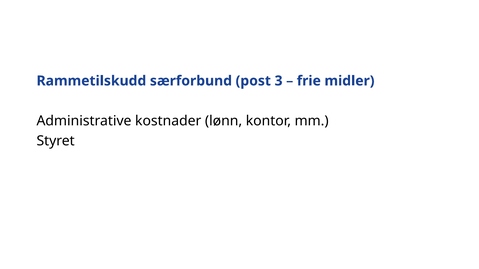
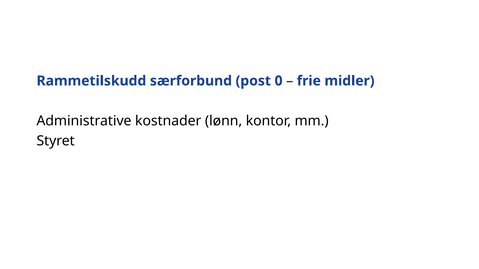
3: 3 -> 0 (279, 81)
